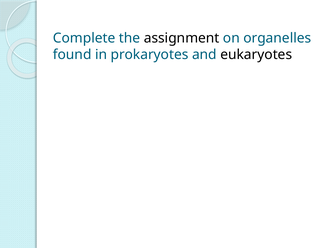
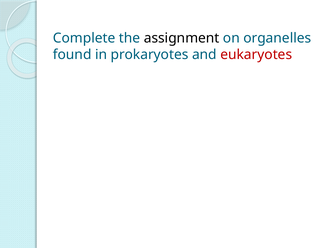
eukaryotes colour: black -> red (256, 55)
